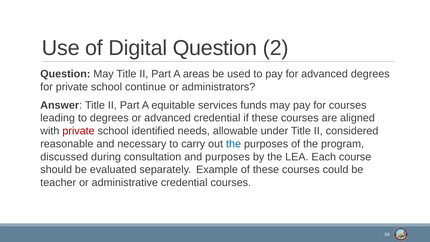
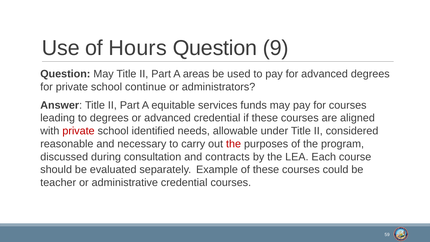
Digital: Digital -> Hours (138, 48)
2: 2 -> 9 (276, 48)
the colour: blue -> red (234, 144)
and purposes: purposes -> contracts (228, 157)
